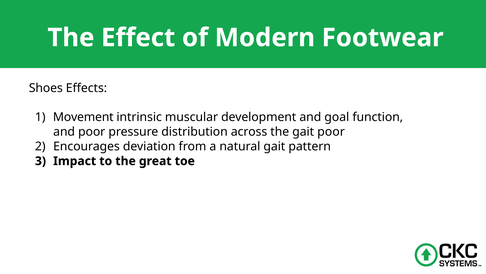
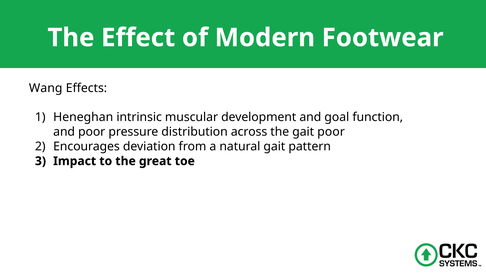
Shoes: Shoes -> Wang (46, 88)
Movement: Movement -> Heneghan (83, 117)
